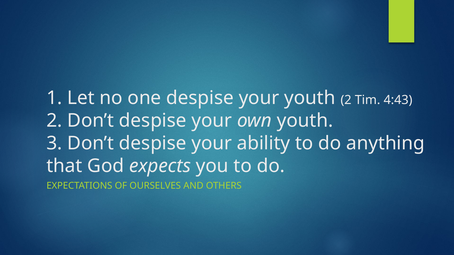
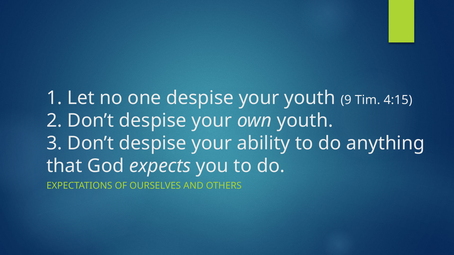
youth 2: 2 -> 9 (346, 100)
4:43: 4:43 -> 4:15 (398, 100)
